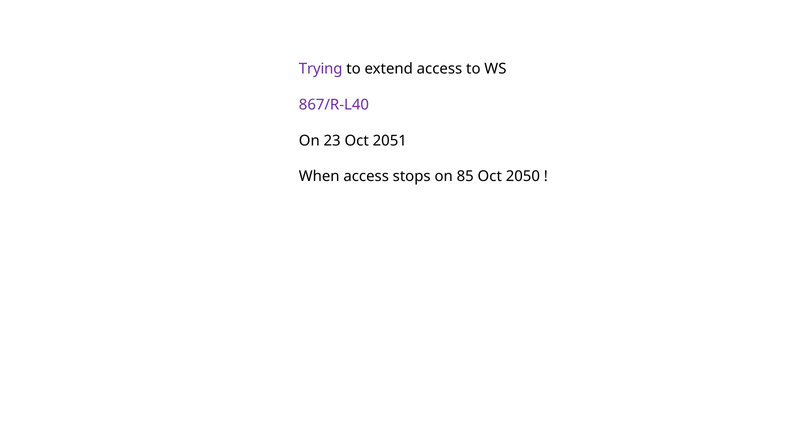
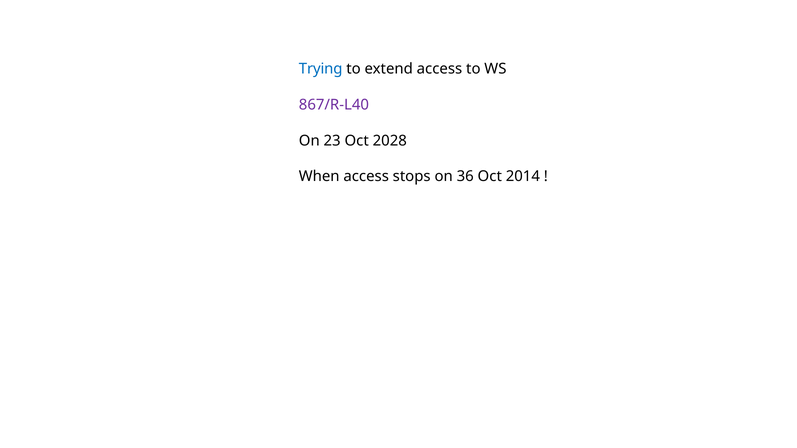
Trying colour: purple -> blue (321, 69)
2051: 2051 -> 2028 (390, 141)
85: 85 -> 36 (465, 177)
2050: 2050 -> 2014 (523, 177)
